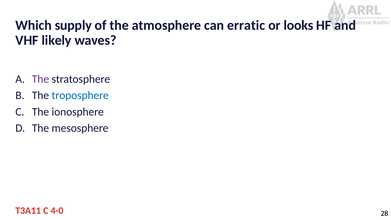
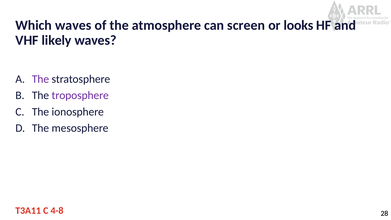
Which supply: supply -> waves (73, 25)
erratic: erratic -> screen (246, 25)
troposphere colour: blue -> purple (80, 95)
4-0: 4-0 -> 4-8 (57, 211)
